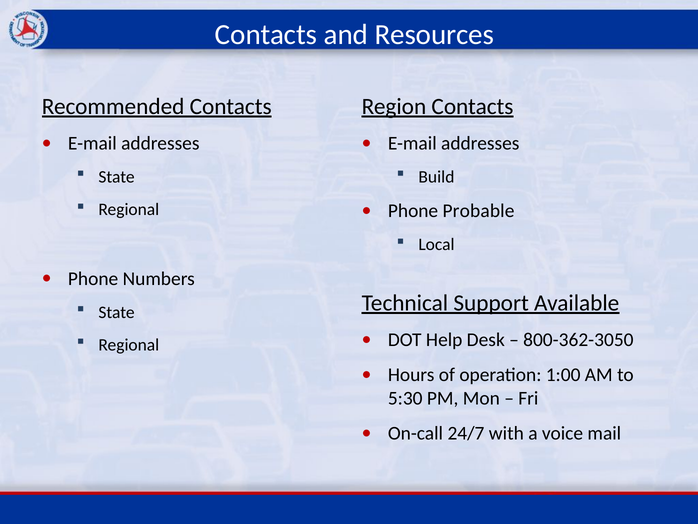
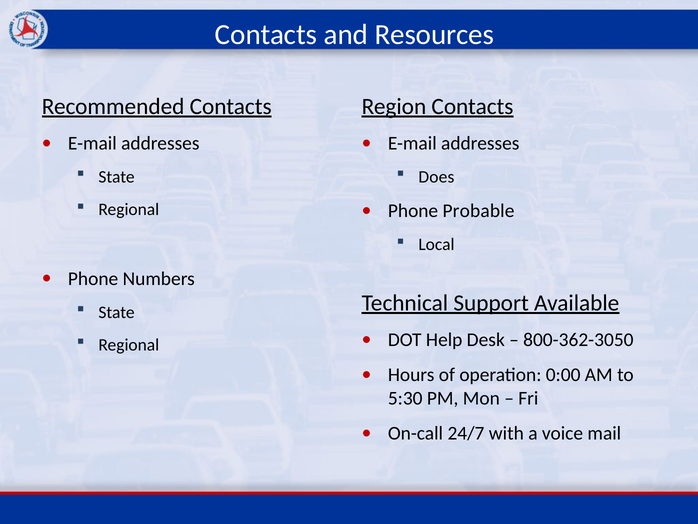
Build: Build -> Does (436, 177)
1:00: 1:00 -> 0:00 (563, 375)
